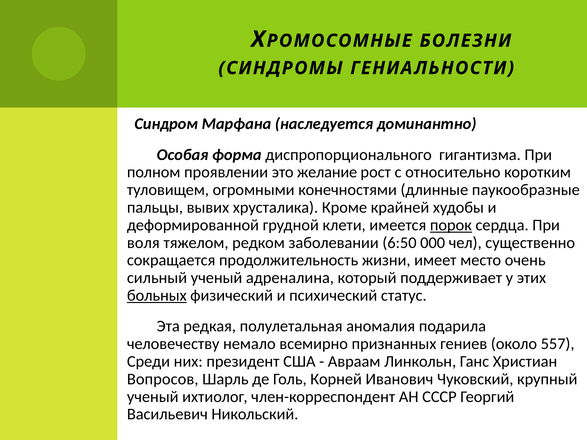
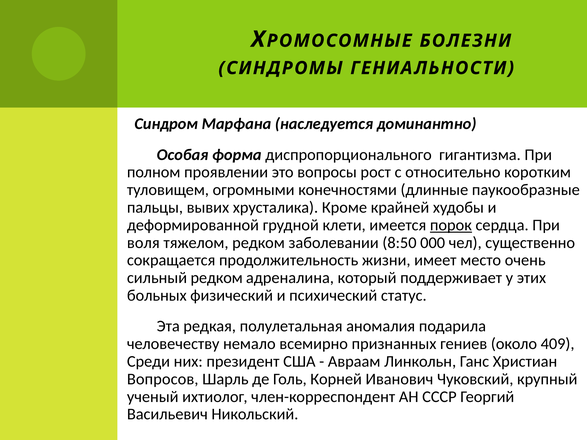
желание: желание -> вопросы (327, 172)
6:50: 6:50 -> 8:50 (399, 243)
сильный ученый: ученый -> редком (217, 278)
больных underline: present -> none (157, 296)
557: 557 -> 409 (558, 344)
